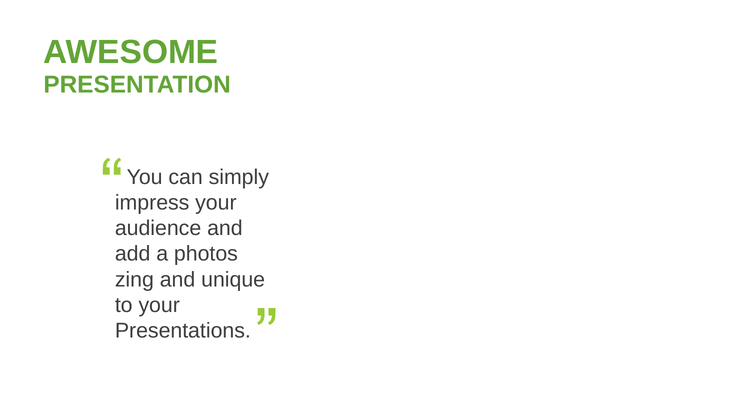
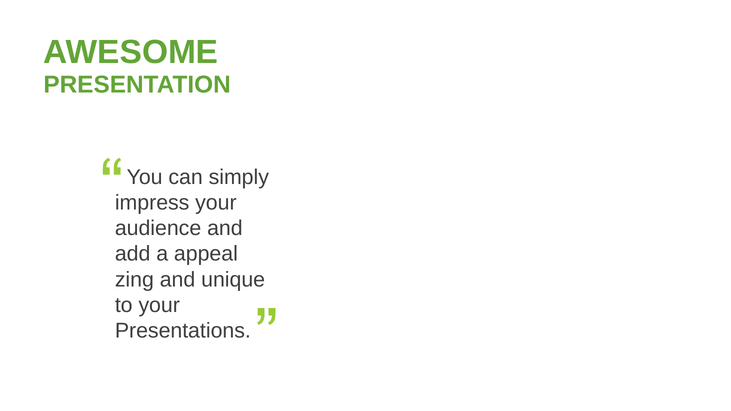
photos: photos -> appeal (206, 254)
